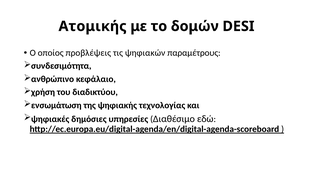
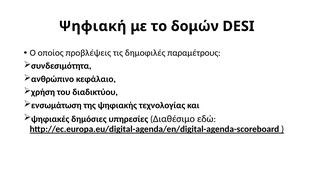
Ατομικής: Ατομικής -> Ψηφιακή (93, 26)
ψηφιακών: ψηφιακών -> δημοφιλές (145, 53)
